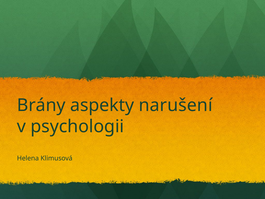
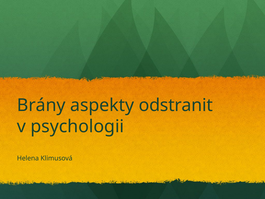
narušení: narušení -> odstranit (176, 105)
